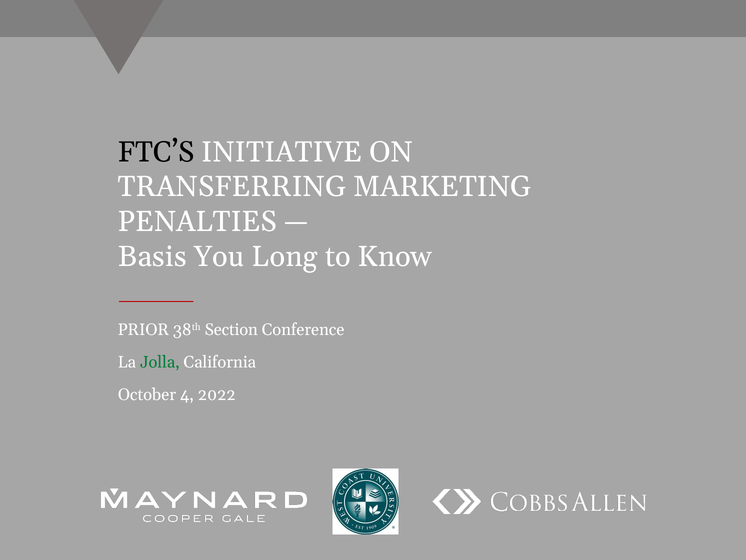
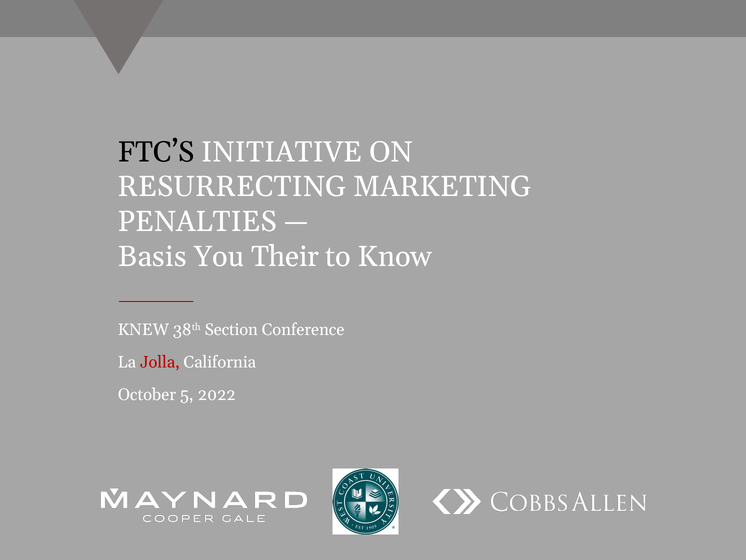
TRANSFERRING: TRANSFERRING -> RESURRECTING (232, 187)
Long: Long -> Their (285, 256)
PRIOR: PRIOR -> KNEW (143, 330)
Jolla colour: green -> red (160, 362)
4: 4 -> 5 (187, 394)
